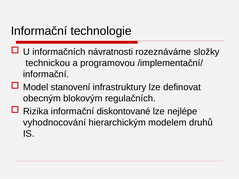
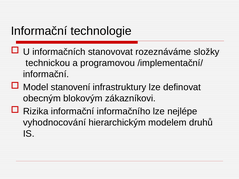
návratnosti: návratnosti -> stanovovat (110, 52)
regulačních: regulačních -> zákazníkovi (130, 98)
diskontované: diskontované -> informačního (124, 111)
